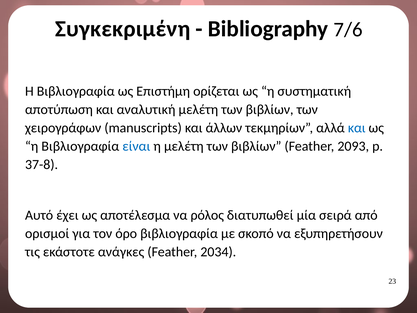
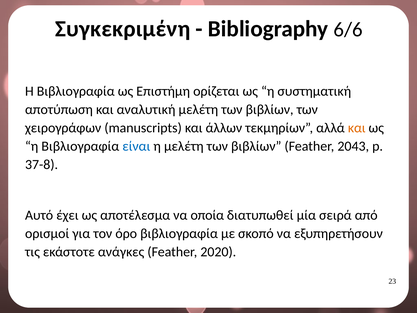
7/6: 7/6 -> 6/6 (348, 30)
και colour: blue -> orange (357, 128)
2093: 2093 -> 2043 (353, 146)
ρόλος: ρόλος -> οποία (207, 215)
2034: 2034 -> 2020 (218, 252)
